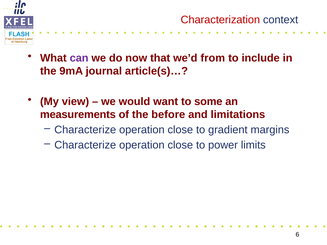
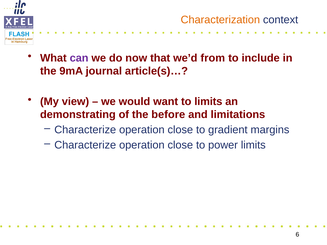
Characterization colour: red -> orange (220, 20)
to some: some -> limits (208, 102)
measurements: measurements -> demonstrating (78, 115)
